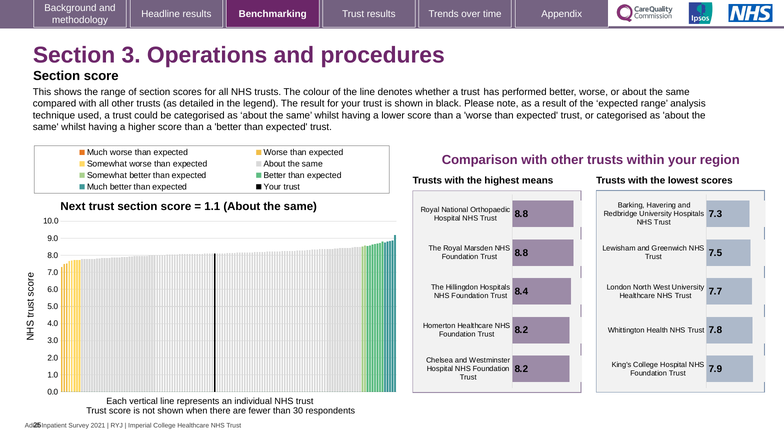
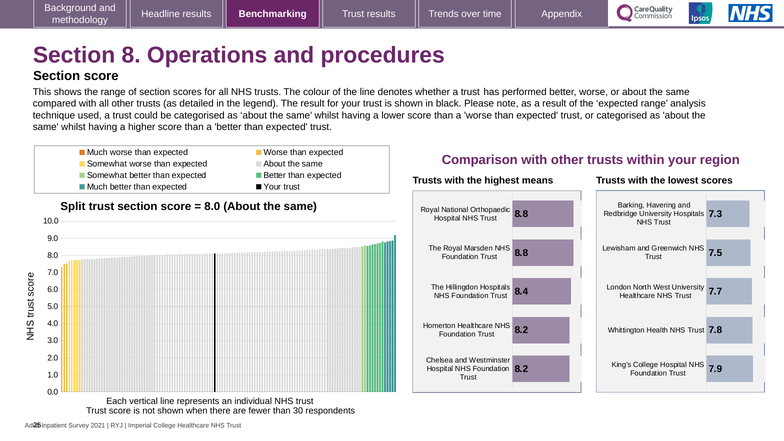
3: 3 -> 8 (131, 55)
Next: Next -> Split (73, 207)
1.1: 1.1 -> 8.0 (212, 207)
